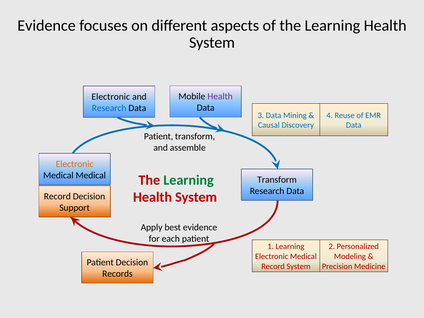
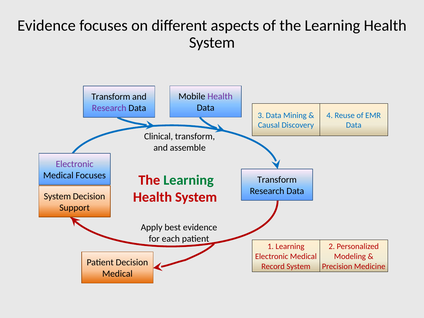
Electronic: Electronic -> Transform (111, 97)
Research colour: blue -> purple (109, 108)
Patient: Patient -> Clinical (159, 136)
Electronic colour: orange -> purple (75, 164)
Medical Medical: Medical -> Focuses (91, 175)
Record: Record -> System (57, 196)
Records: Records -> Medical (117, 274)
